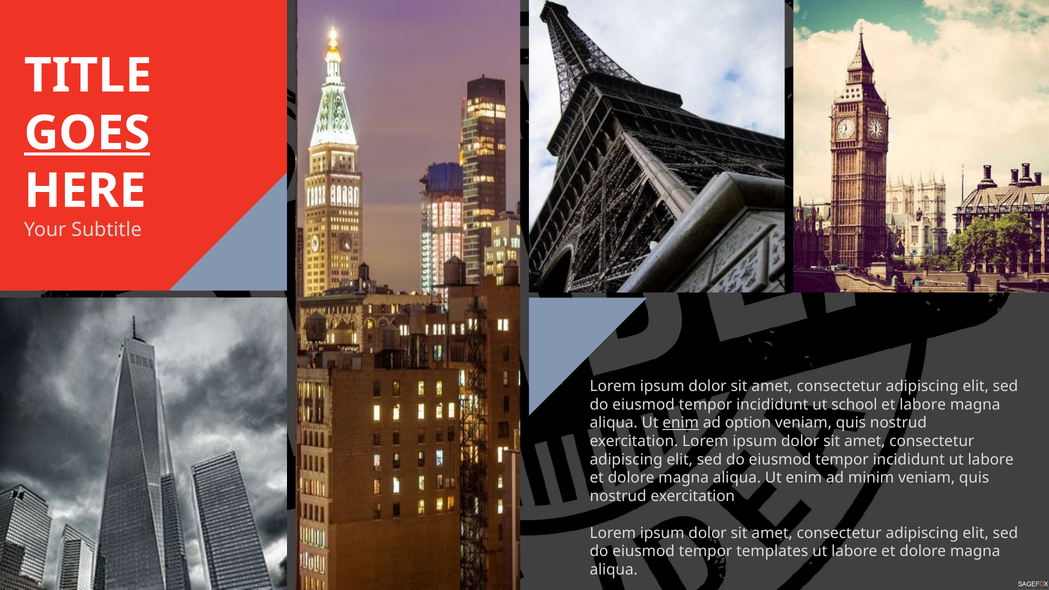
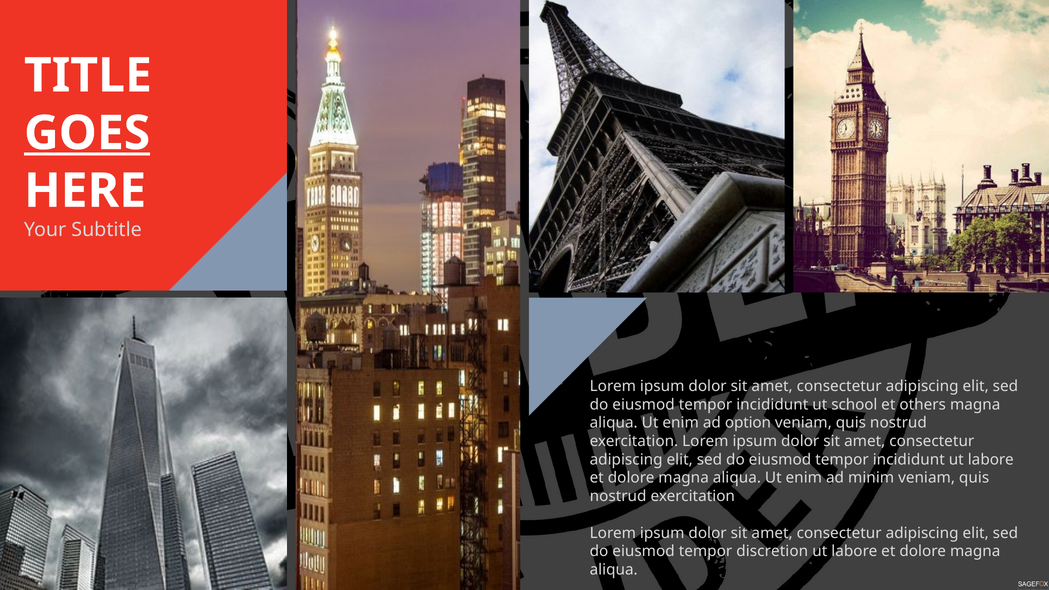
et labore: labore -> others (923, 404)
enim underline: present -> none (681, 423)
templates: templates -> discretion (772, 551)
